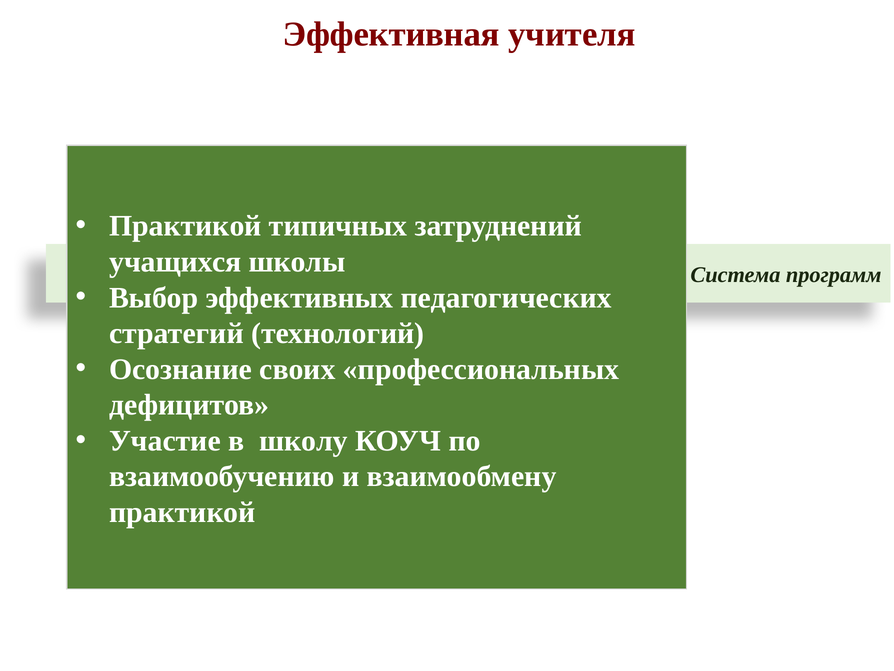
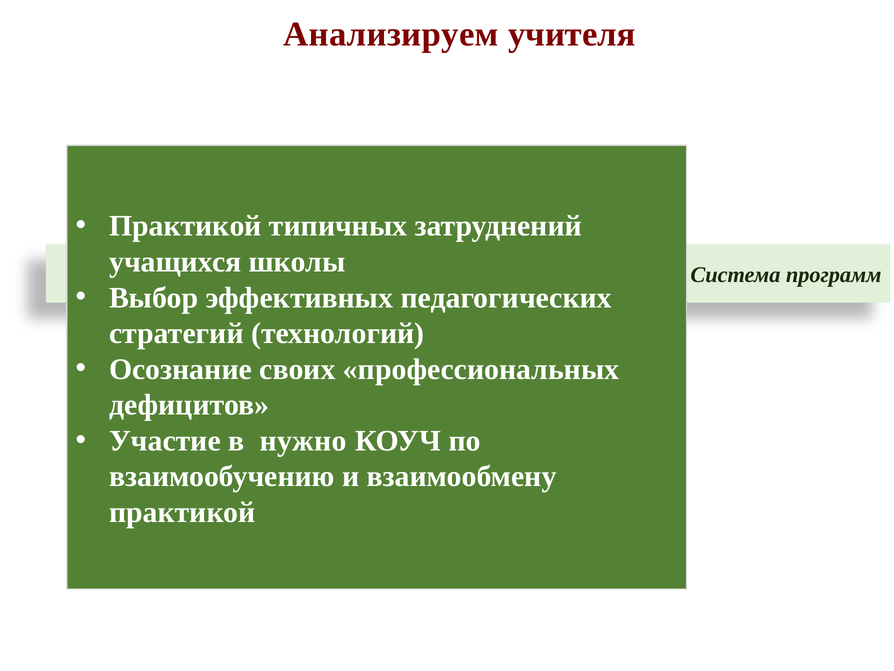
Эффективная: Эффективная -> Анализируем (391, 34)
школу: школу -> нужно (303, 441)
